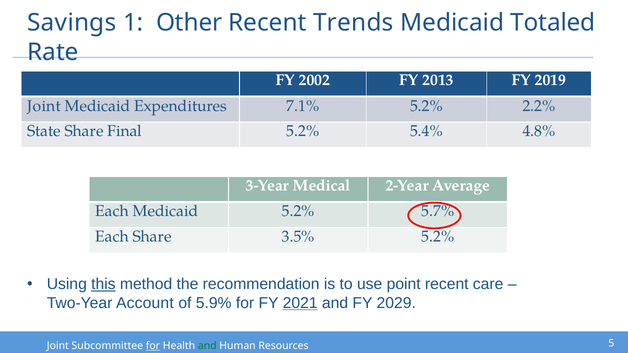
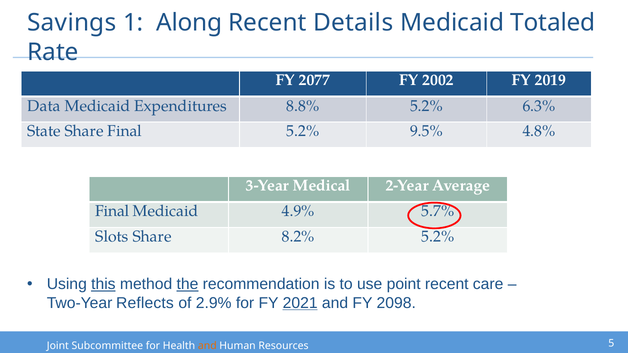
Other: Other -> Along (189, 23)
Trends: Trends -> Details (353, 23)
2002: 2002 -> 2077 (314, 80)
2013: 2013 -> 2002 (438, 80)
Joint: Joint -> Data (44, 106)
7.1%: 7.1% -> 8.8% (303, 106)
2.2%: 2.2% -> 6.3% (539, 106)
5.4%: 5.4% -> 9.5% (427, 131)
Each: Each -> Final (112, 211)
Medicaid 5.2%: 5.2% -> 4.9% (298, 211)
Each: Each -> Slots (112, 237)
3.5%: 3.5% -> 8.2% (298, 237)
the underline: none -> present (188, 284)
Account: Account -> Reflects (145, 303)
5.9%: 5.9% -> 2.9% (214, 303)
2029: 2029 -> 2098 (396, 303)
for underline: present -> none (153, 346)
and colour: green -> orange (207, 346)
